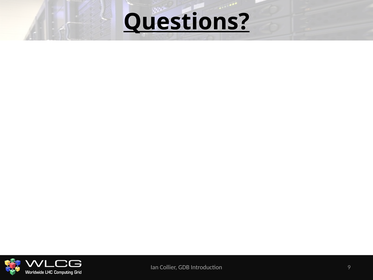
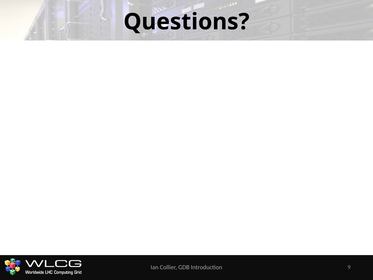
Questions underline: present -> none (186, 22)
